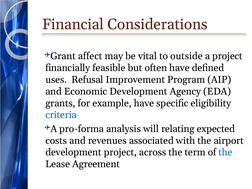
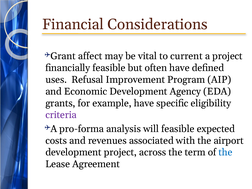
outside: outside -> current (186, 56)
criteria colour: blue -> purple (61, 115)
will relating: relating -> feasible (178, 129)
